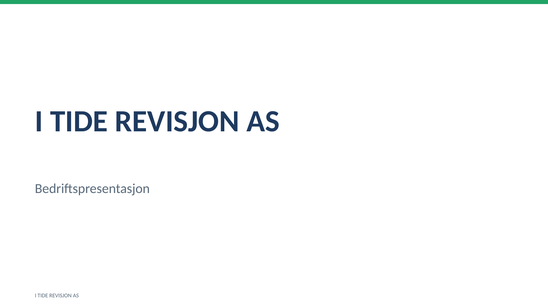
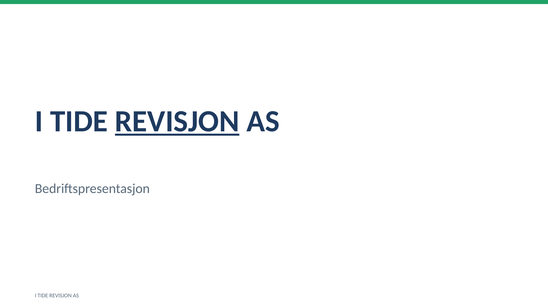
REVISJON underline: none -> present (177, 122)
